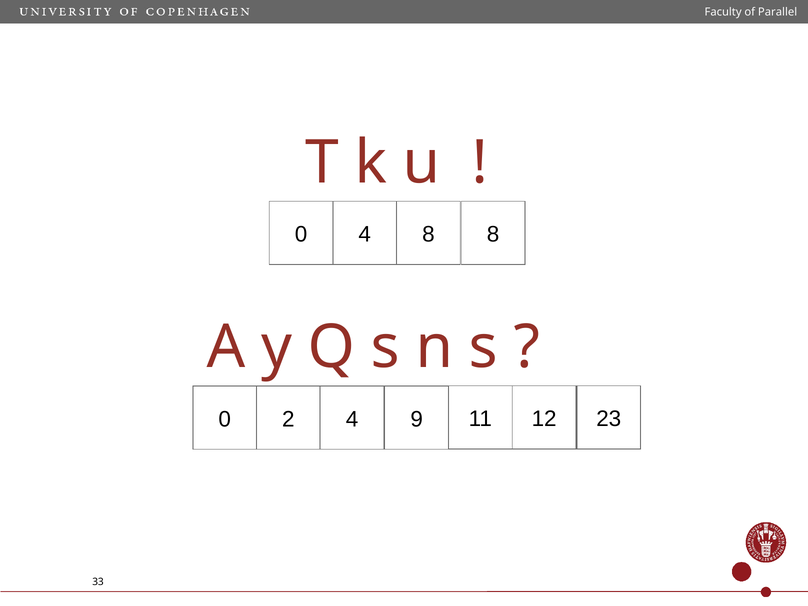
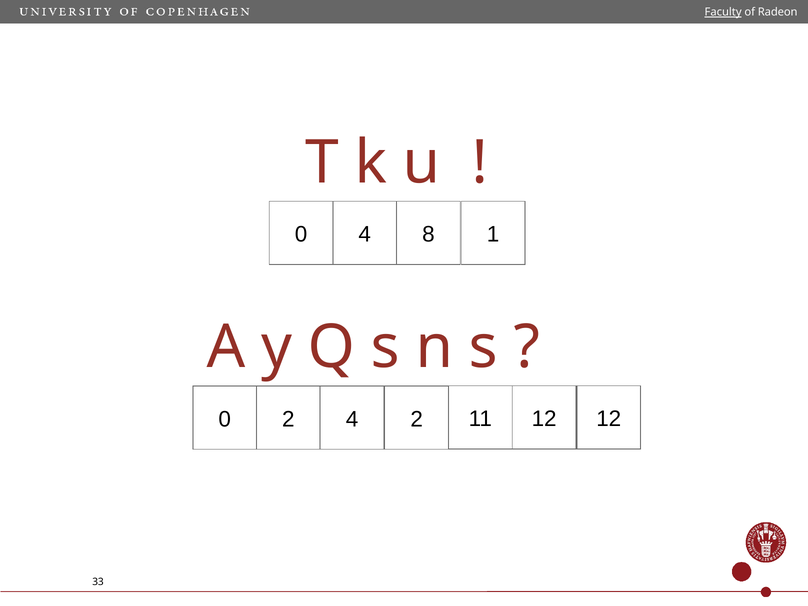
Faculty underline: none -> present (723, 12)
Parallel: Parallel -> Radeon (778, 12)
4 8: 8 -> 1 (493, 234)
2 9: 9 -> 2 (417, 419)
11 23: 23 -> 12 (609, 419)
